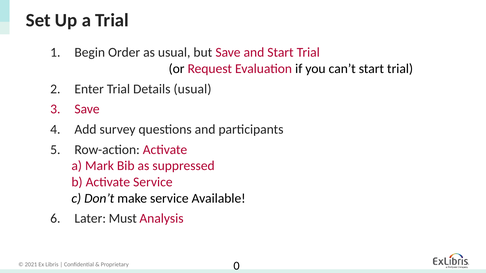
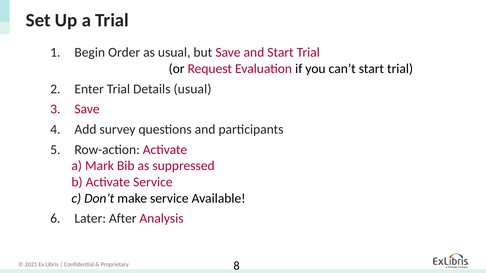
Must: Must -> After (123, 219)
0: 0 -> 8 (237, 266)
